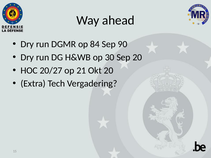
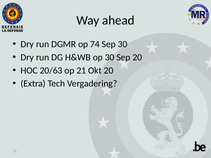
84: 84 -> 74 (95, 44)
Sep 90: 90 -> 30 (123, 44)
20/27: 20/27 -> 20/63 (51, 71)
